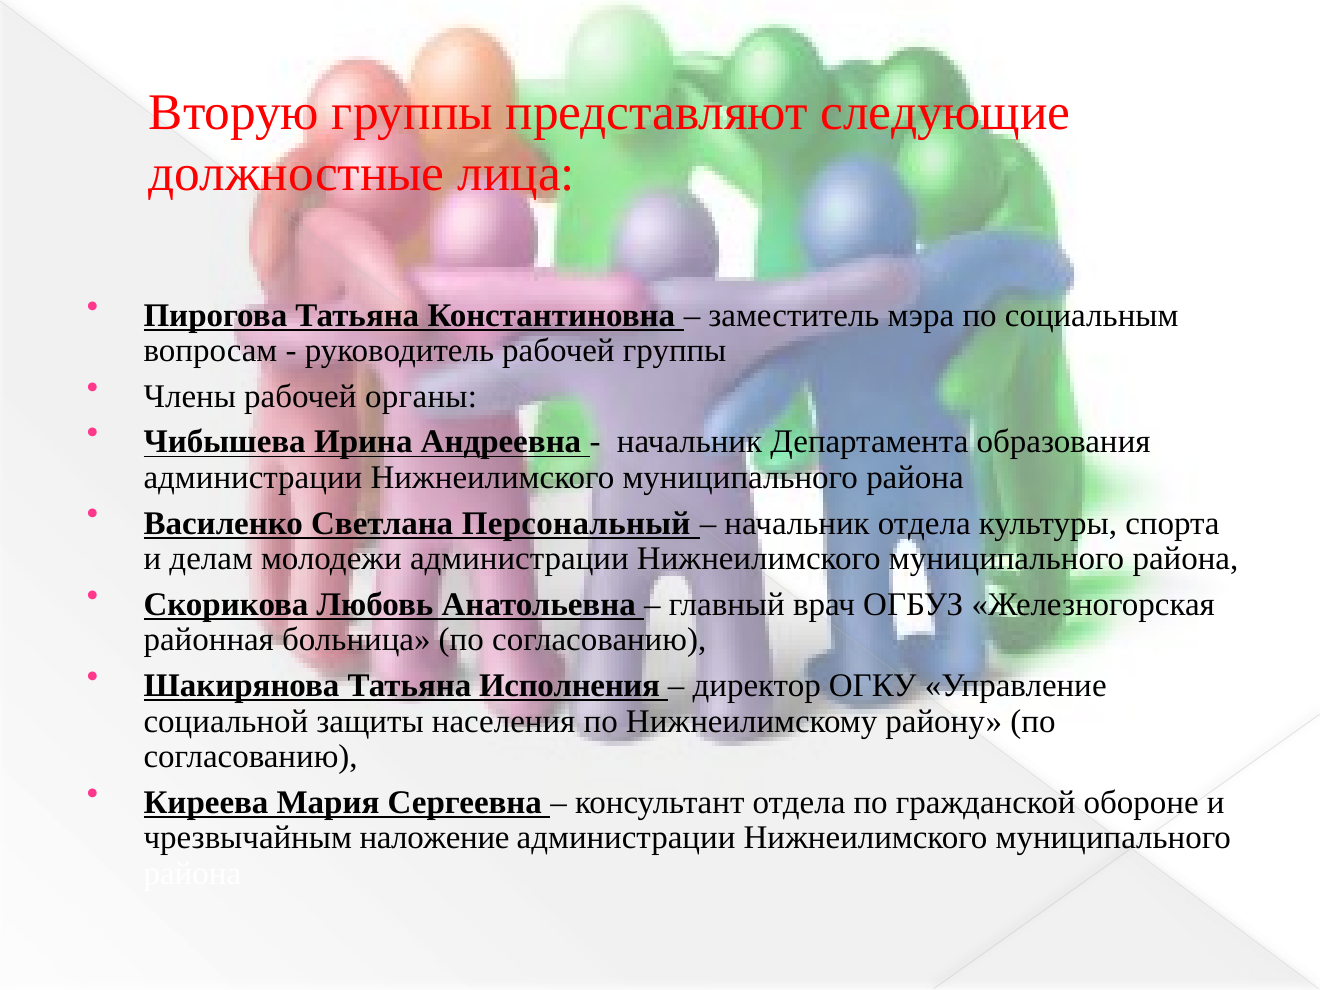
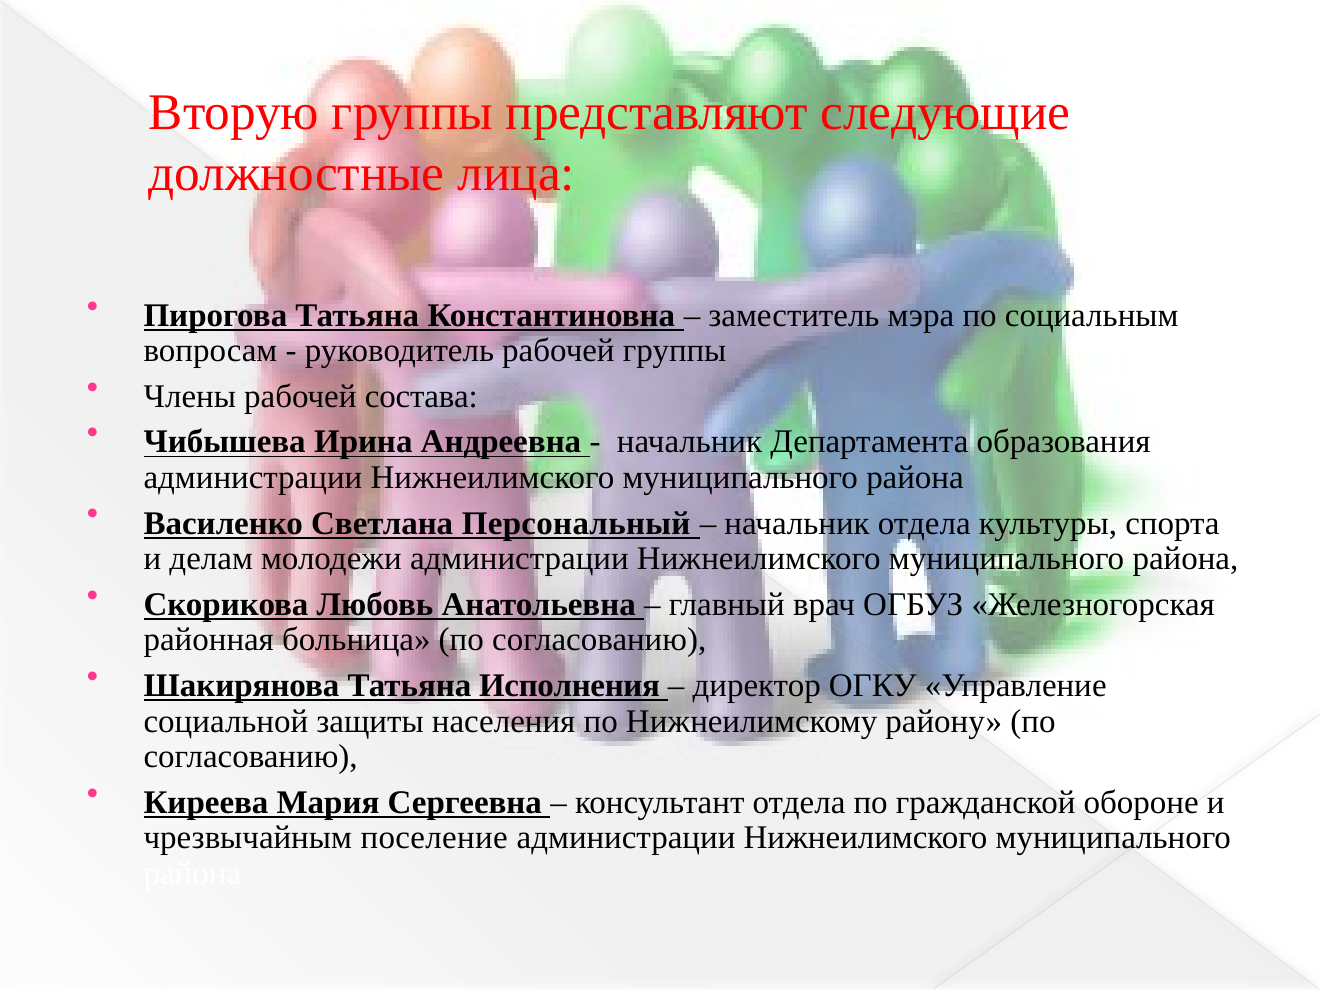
органы: органы -> состава (421, 396)
наложение: наложение -> поселение (434, 838)
